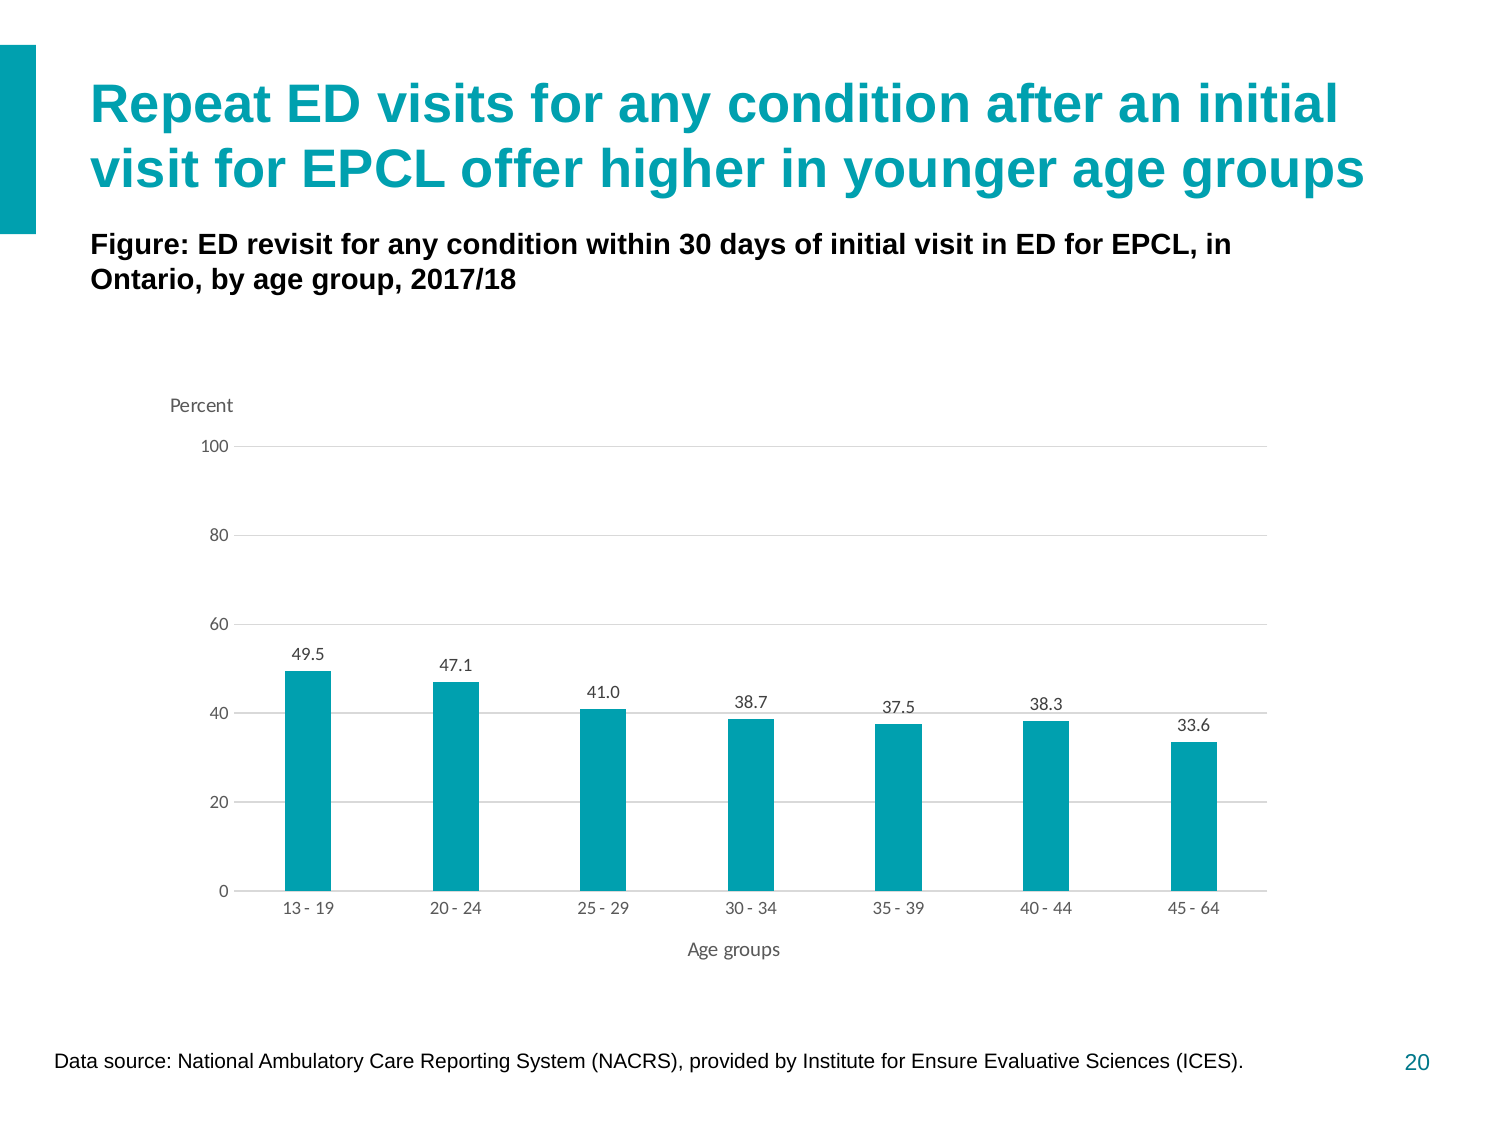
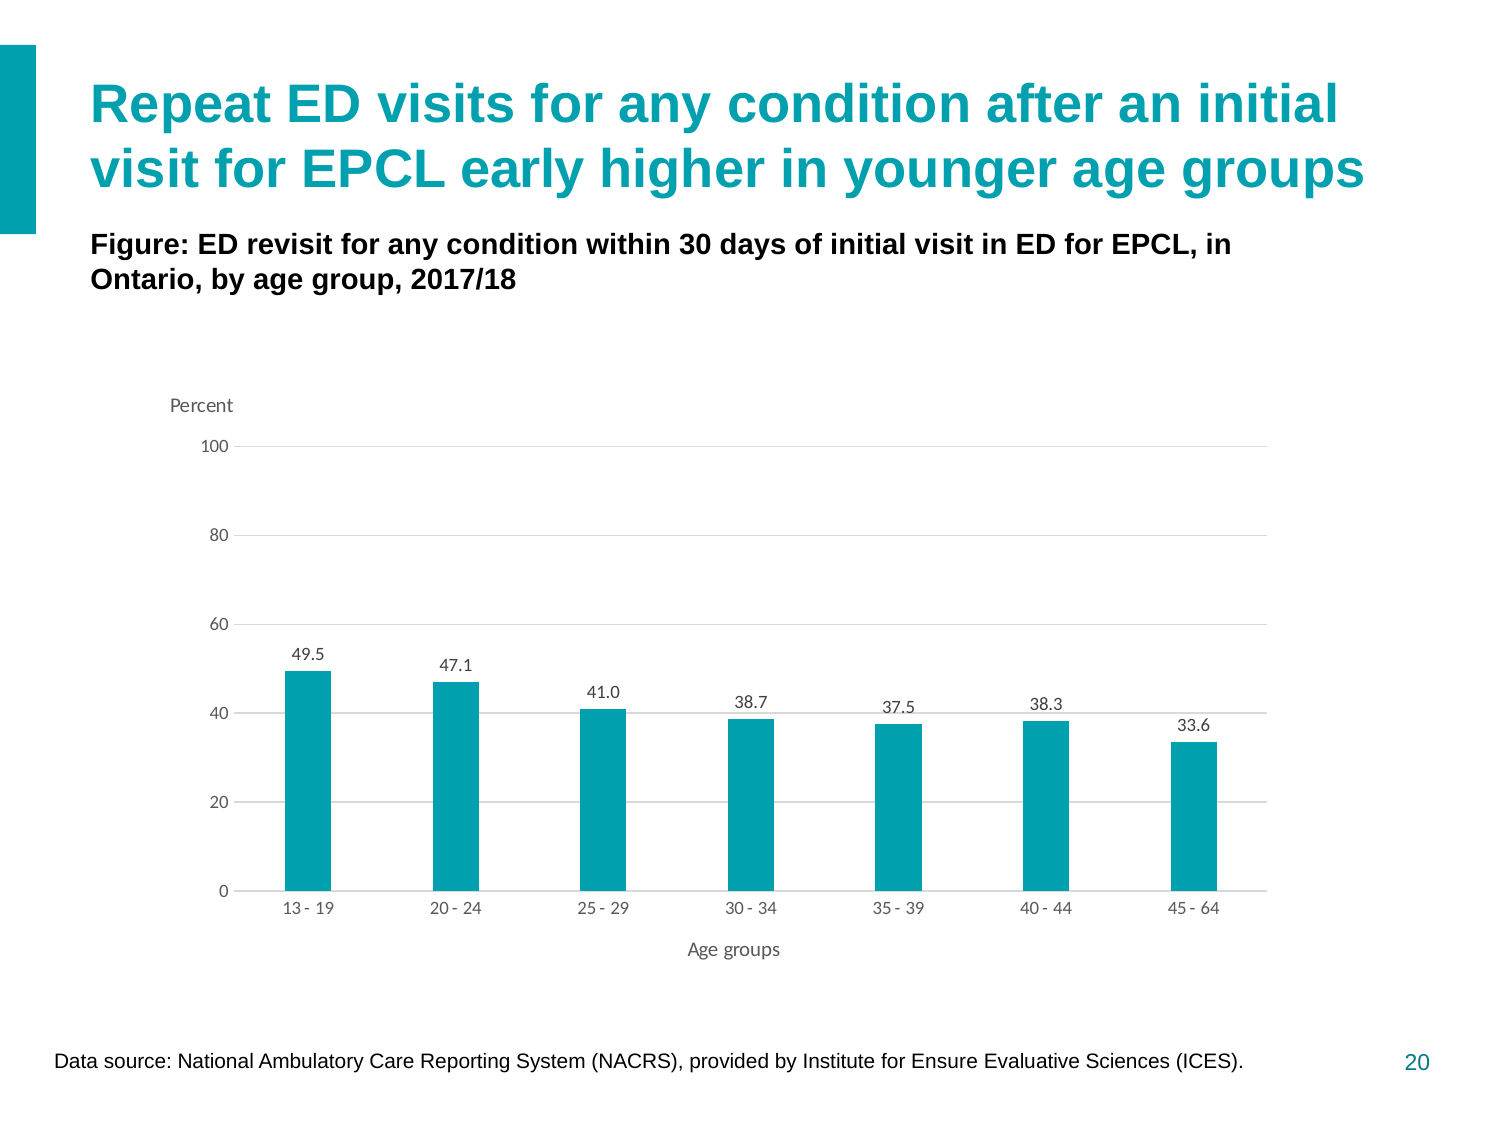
offer: offer -> early (523, 170)
